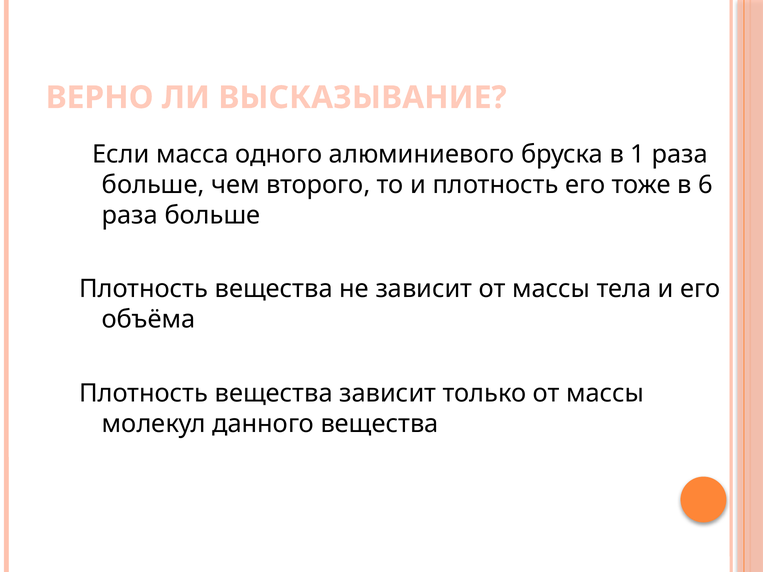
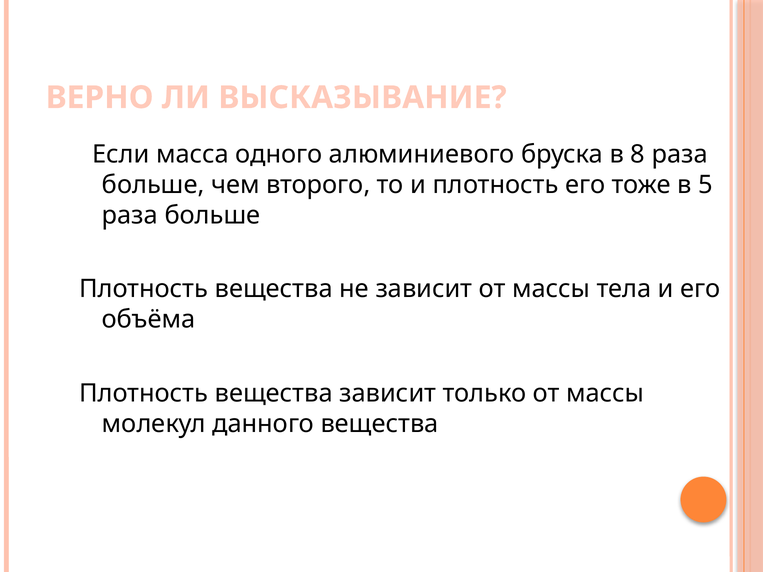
1: 1 -> 8 (638, 154)
6: 6 -> 5 (706, 185)
